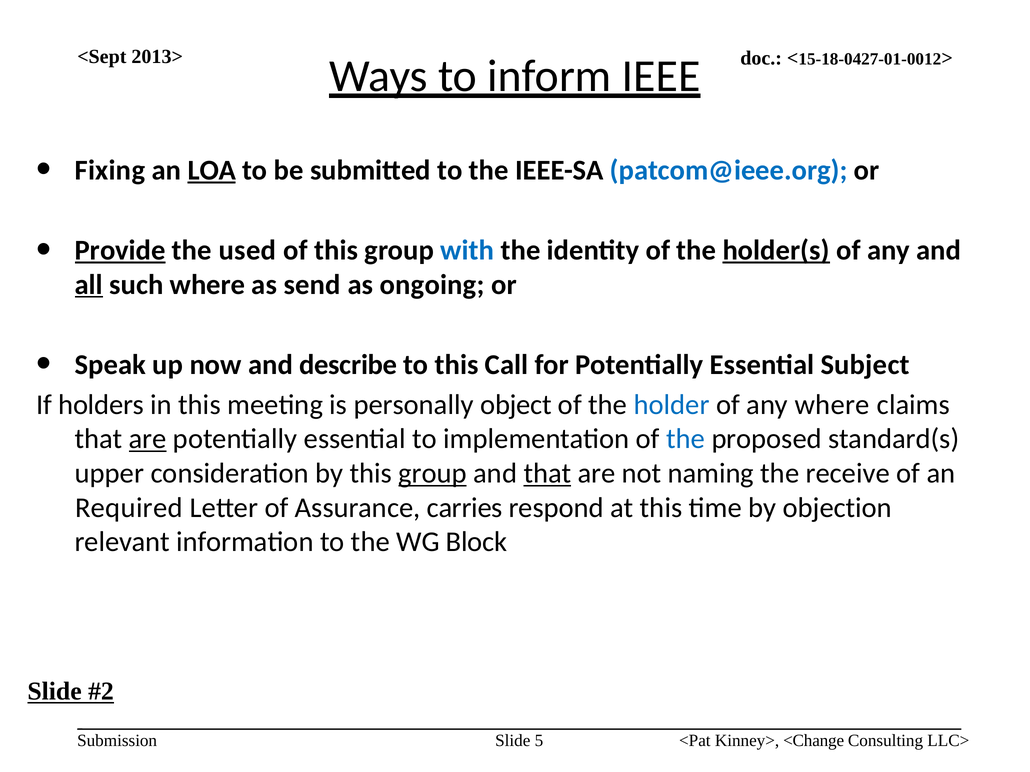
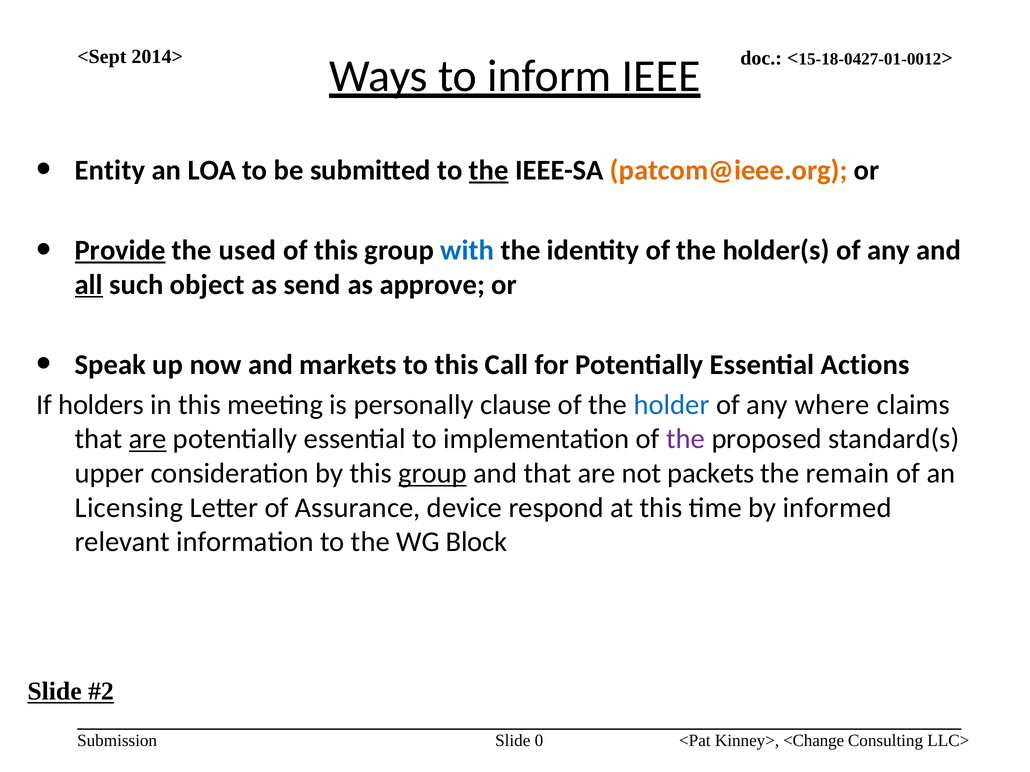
2013>: 2013> -> 2014> (157, 57)
Fixing: Fixing -> Entity (110, 170)
LOA underline: present -> none (212, 170)
the underline: none -> present (489, 170)
patcom@ieee.org colour: blue -> orange (729, 170)
holder(s underline: present -> none (776, 250)
such where: where -> object (207, 285)
ongoing: ongoing -> approve (432, 285)
describe: describe -> markets (348, 365)
Subject: Subject -> Actions (865, 365)
object: object -> clause (516, 405)
the colour: blue -> purple (686, 439)
that underline: present -> none (547, 474)
naming: naming -> packets (711, 474)
receive: receive -> remain (848, 474)
Required: Required -> Licensing (129, 508)
carries: carries -> device (465, 508)
objection: objection -> informed (837, 508)
5: 5 -> 0 (539, 741)
